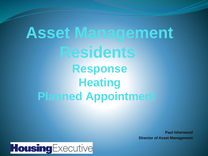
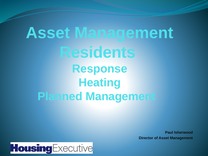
Planned Appointment: Appointment -> Management (121, 96)
